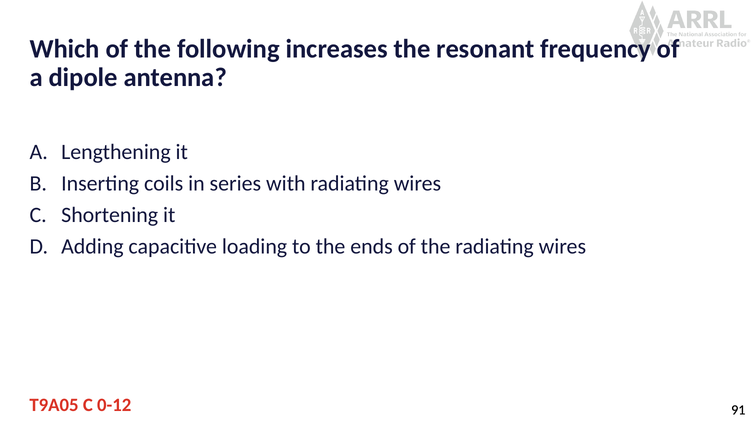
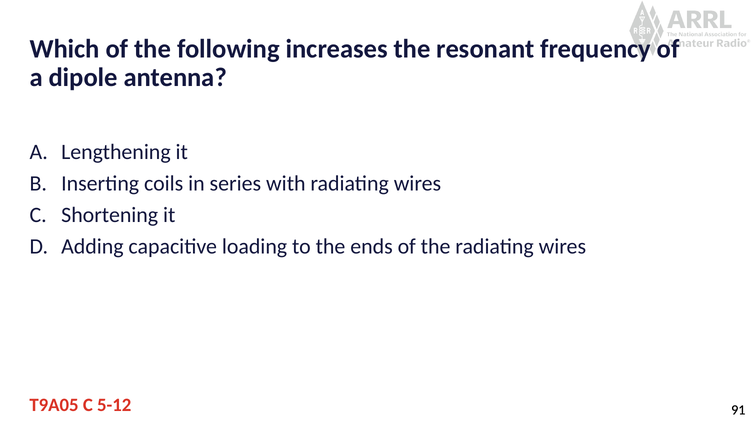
0-12: 0-12 -> 5-12 (114, 404)
